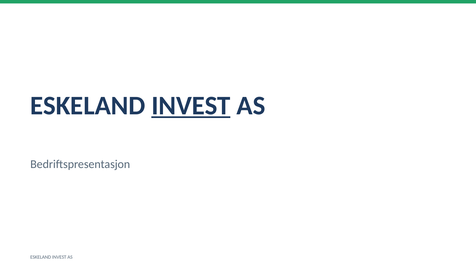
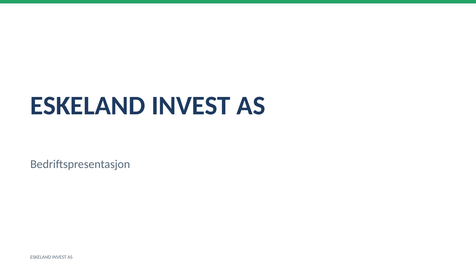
INVEST underline: present -> none (191, 106)
